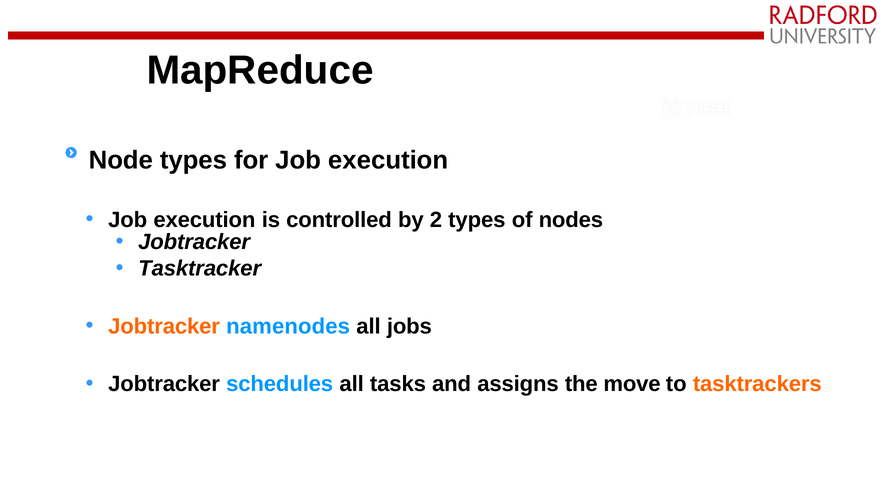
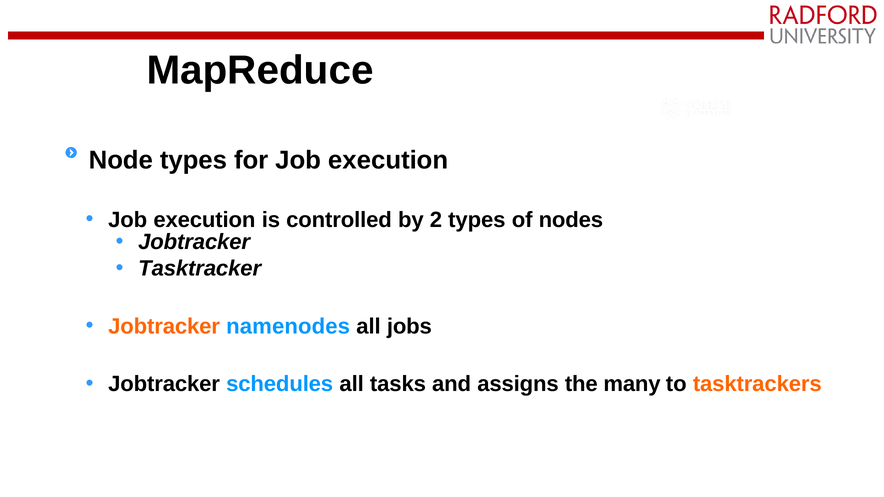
move: move -> many (632, 384)
